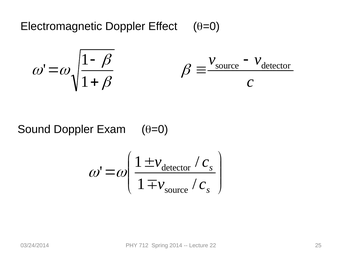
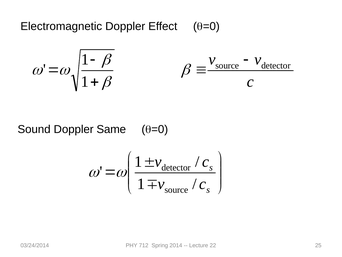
Exam: Exam -> Same (111, 129)
